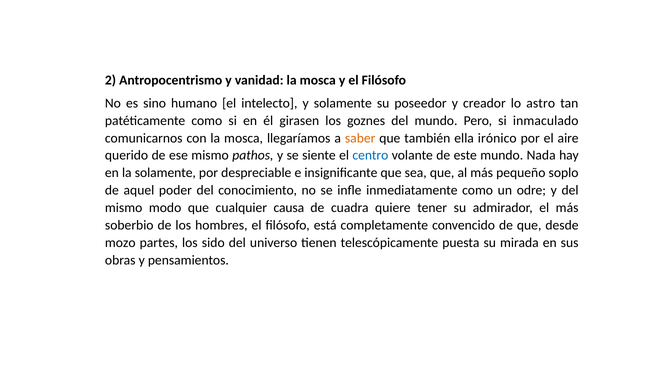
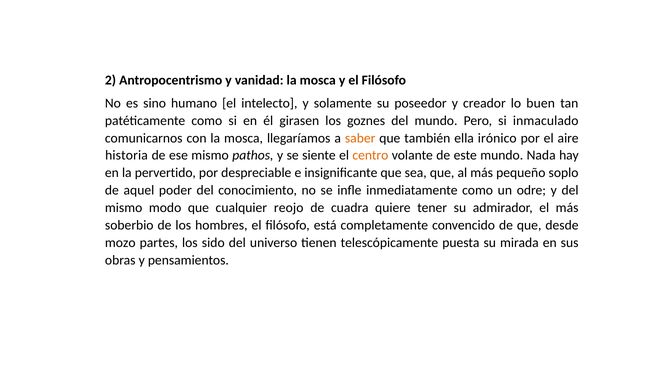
astro: astro -> buen (541, 103)
querido: querido -> historia (126, 155)
centro colour: blue -> orange (370, 155)
la solamente: solamente -> pervertido (165, 173)
causa: causa -> reojo (289, 208)
